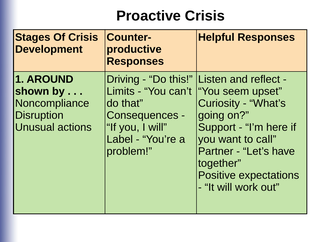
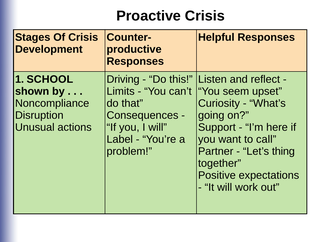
AROUND: AROUND -> SCHOOL (50, 79)
have: have -> thing (283, 151)
